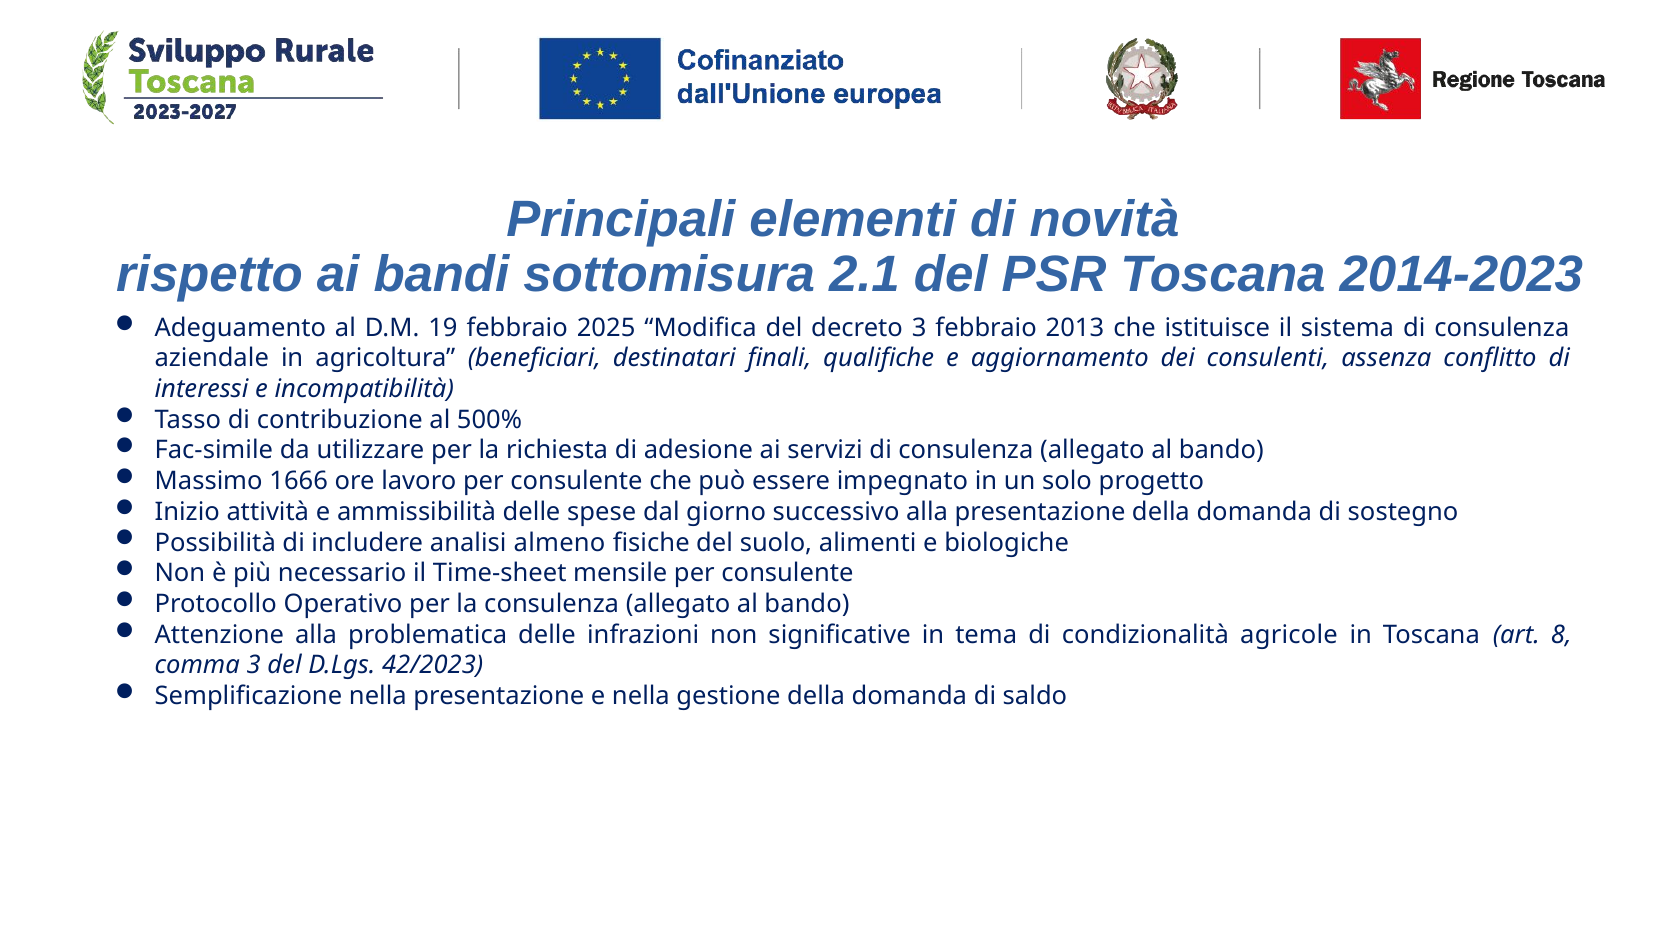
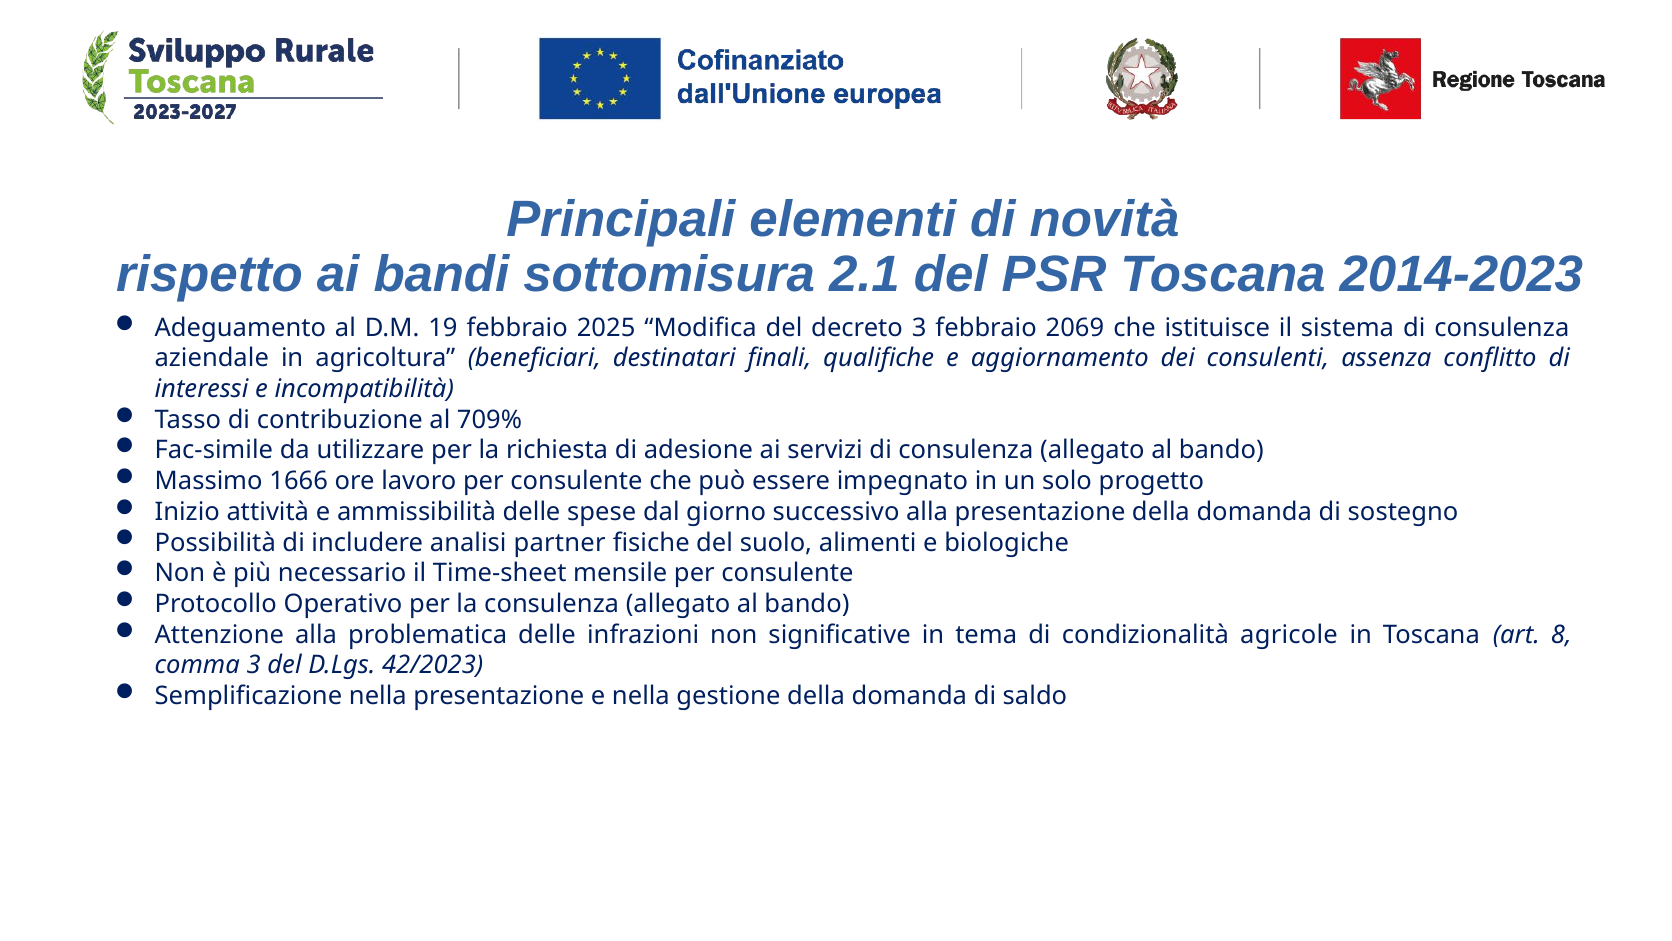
2013: 2013 -> 2069 (1075, 328)
500%: 500% -> 709% (489, 420)
almeno: almeno -> partner (560, 542)
